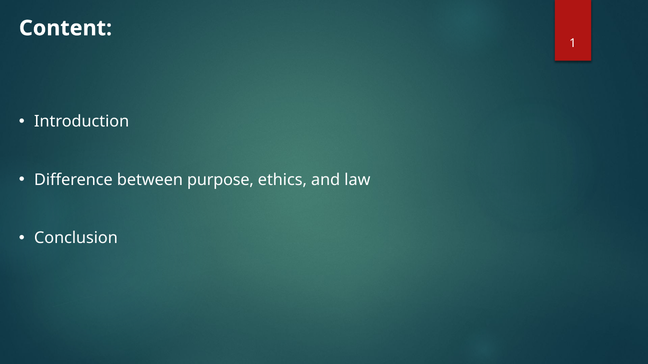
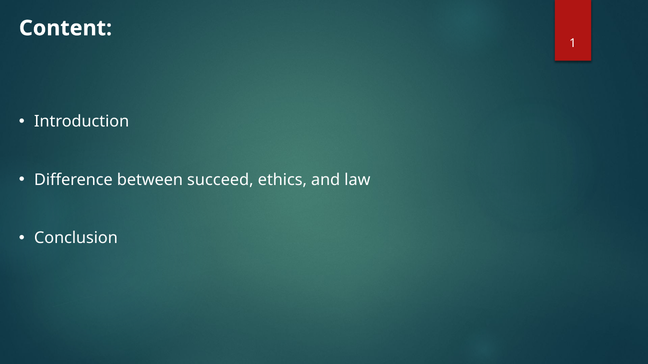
purpose: purpose -> succeed (220, 180)
